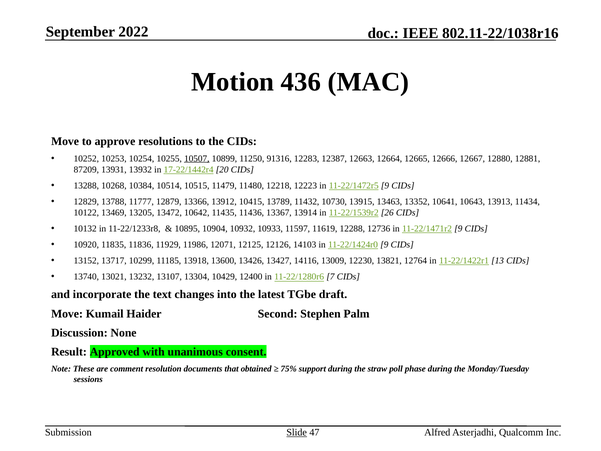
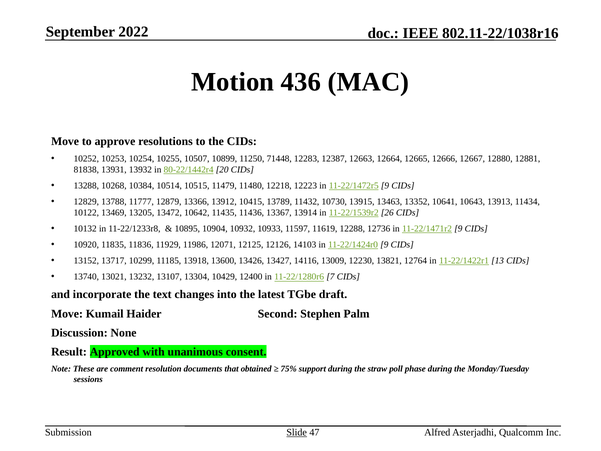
10507 underline: present -> none (197, 158)
91316: 91316 -> 71448 (279, 158)
87209: 87209 -> 81838 (86, 169)
17-22/1442r4: 17-22/1442r4 -> 80-22/1442r4 (189, 169)
